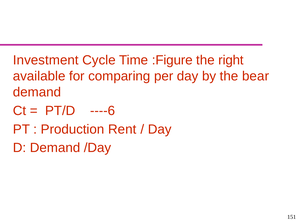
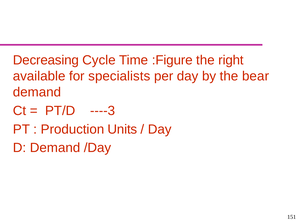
Investment: Investment -> Decreasing (46, 60)
comparing: comparing -> specialists (119, 76)
----6: ----6 -> ----3 (103, 111)
Rent: Rent -> Units (122, 129)
